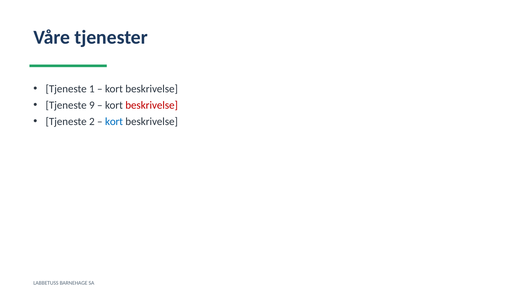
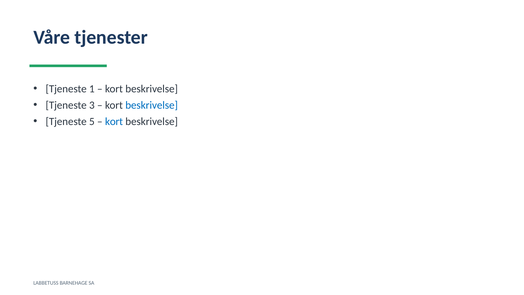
9: 9 -> 3 (92, 105)
beskrivelse colour: red -> blue (152, 105)
2: 2 -> 5 (92, 122)
